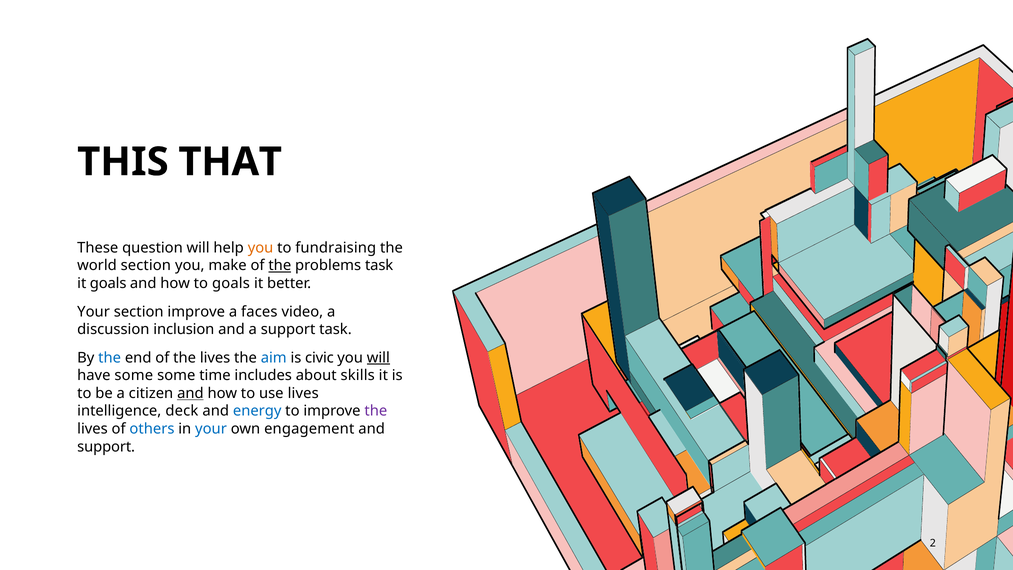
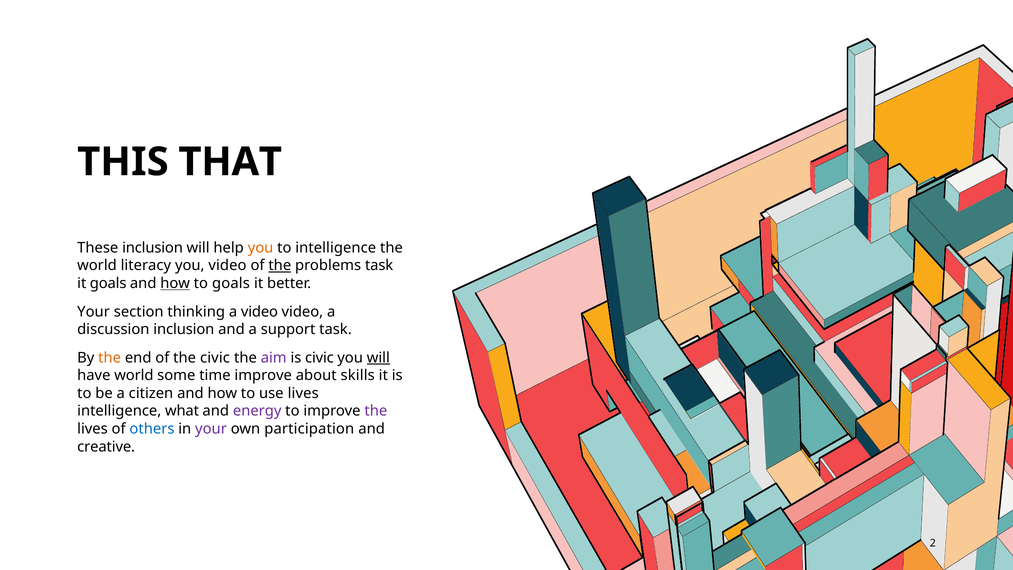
These question: question -> inclusion (153, 248)
to fundraising: fundraising -> intelligence (336, 248)
world section: section -> literacy (146, 265)
you make: make -> video (227, 265)
how underline: none -> present (175, 283)
section improve: improve -> thinking (196, 312)
a faces: faces -> video (259, 312)
the colour: blue -> orange (110, 358)
of the lives: lives -> civic (215, 358)
aim colour: blue -> purple (274, 358)
have some: some -> world (134, 375)
time includes: includes -> improve (263, 375)
and underline: present -> none (190, 393)
deck: deck -> what (182, 411)
energy colour: blue -> purple (257, 411)
your colour: blue -> purple (211, 429)
engagement: engagement -> participation (309, 429)
support: support -> creative (106, 447)
